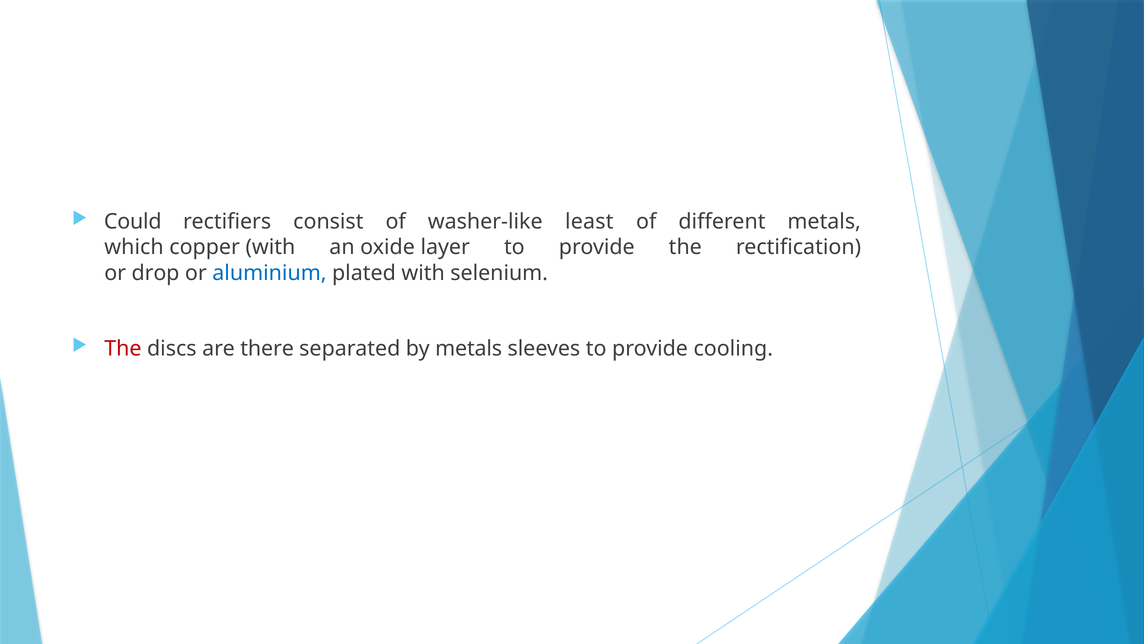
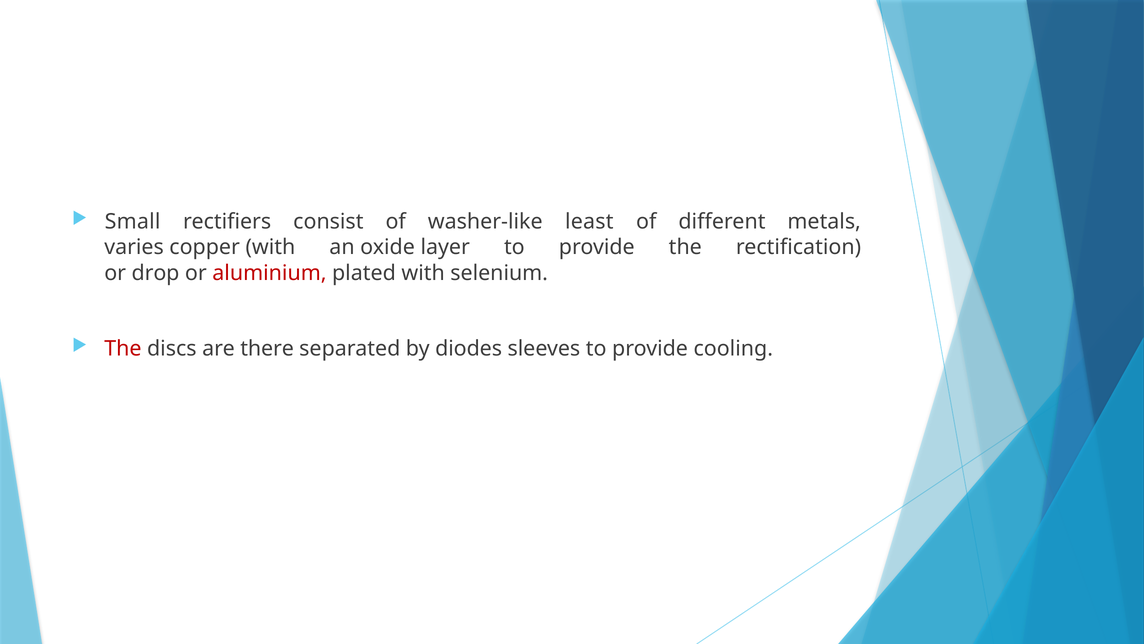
Could: Could -> Small (133, 221)
which: which -> varies (134, 247)
aluminium colour: blue -> red (269, 273)
by metals: metals -> diodes (469, 348)
